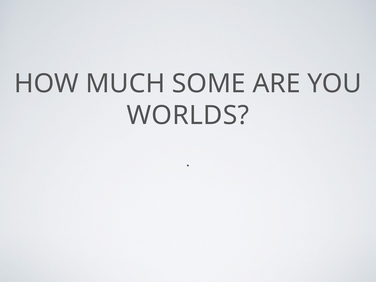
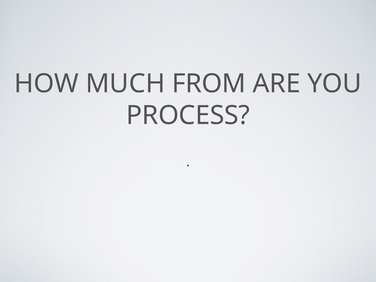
SOME: SOME -> FROM (209, 84)
WORLDS: WORLDS -> PROCESS (188, 115)
